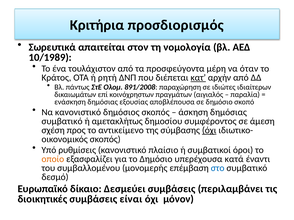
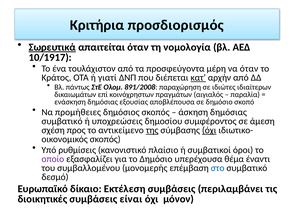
Σωρευτικά underline: none -> present (52, 47)
απαιτείται στον: στον -> όταν (138, 47)
10/1989: 10/1989 -> 10/1917 (50, 58)
ρητή: ρητή -> γιατί (107, 78)
Να κανονιστικό: κανονιστικό -> προμήθειες (78, 113)
αμετακλήτως: αμετακλήτως -> υποχρεώσεις (117, 122)
της underline: none -> present (152, 131)
οποίο colour: orange -> purple (53, 159)
κατά: κατά -> θέμα (234, 159)
Δεσμεύει: Δεσμεύει -> Εκτέλεση (125, 189)
